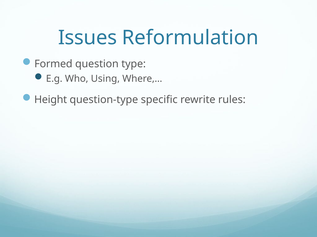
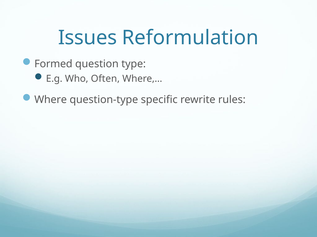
Using: Using -> Often (105, 79)
Height: Height -> Where (51, 100)
